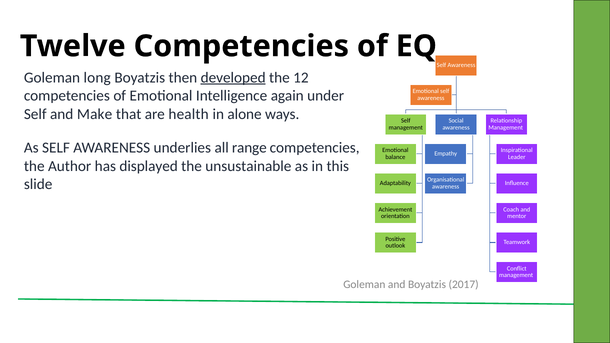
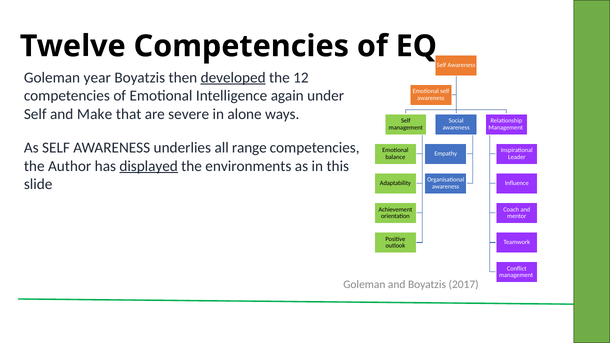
long: long -> year (97, 78)
health: health -> severe (189, 114)
displayed underline: none -> present (149, 166)
unsustainable: unsustainable -> environments (248, 166)
